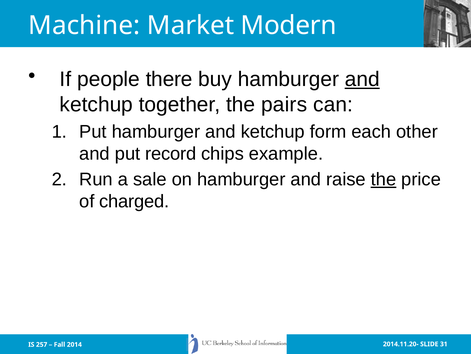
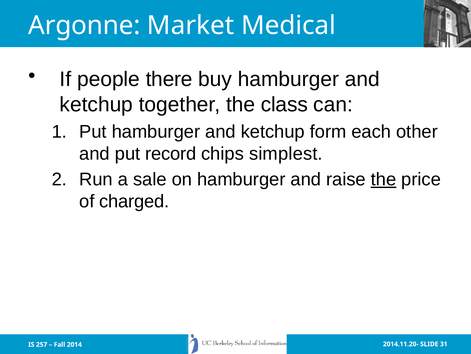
Machine: Machine -> Argonne (84, 25)
Modern: Modern -> Medical (289, 25)
and underline: present -> none (362, 79)
pairs: pairs -> class (284, 104)
example: example -> simplest (286, 153)
